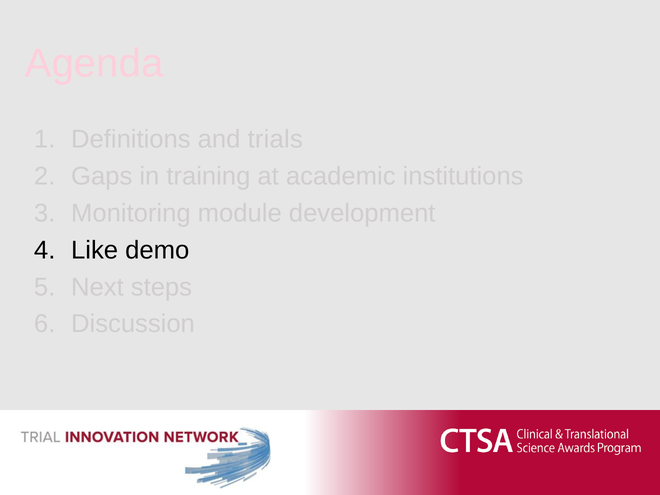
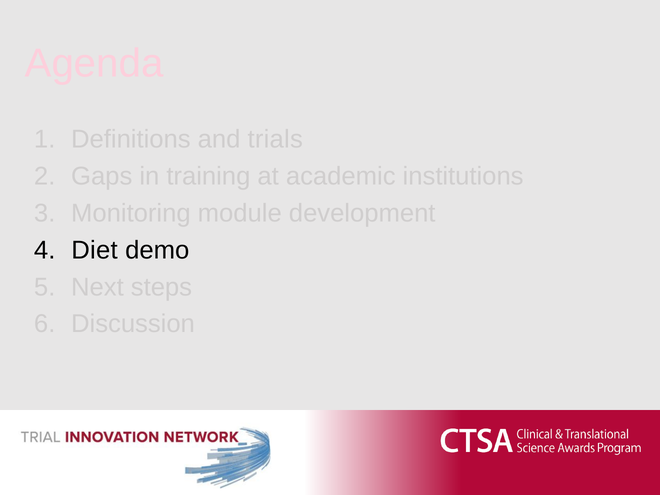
Like: Like -> Diet (94, 250)
